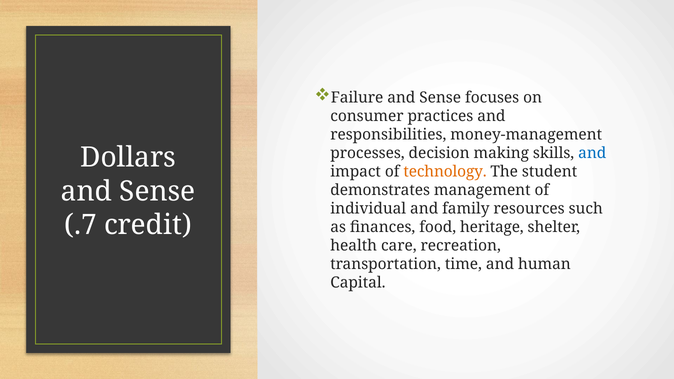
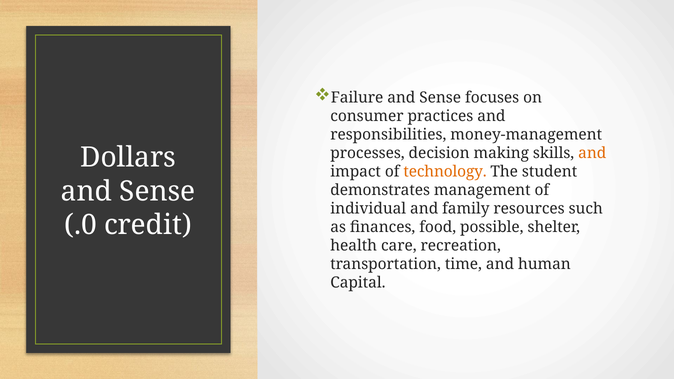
and colour: blue -> orange (592, 153)
.7: .7 -> .0 (81, 225)
heritage: heritage -> possible (492, 227)
